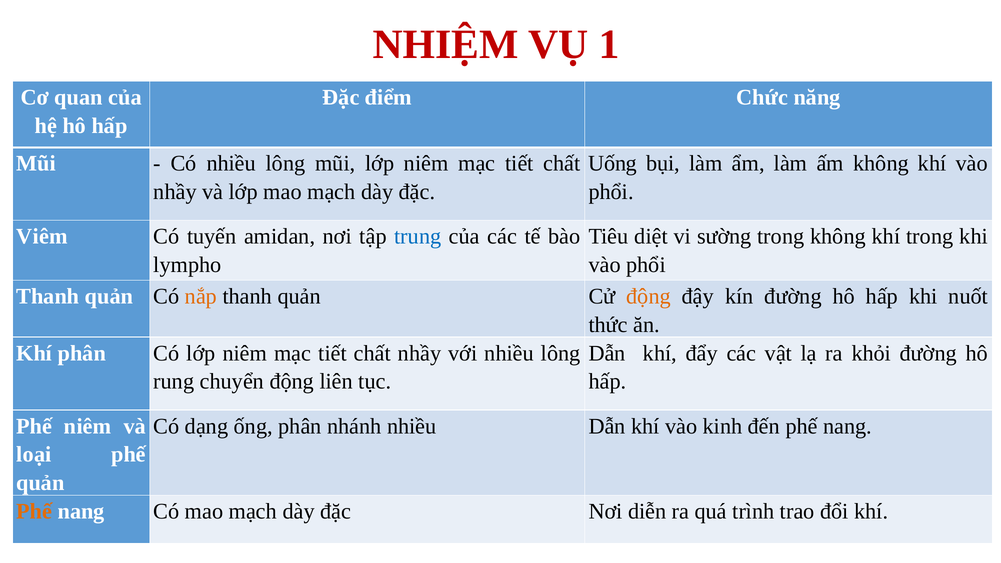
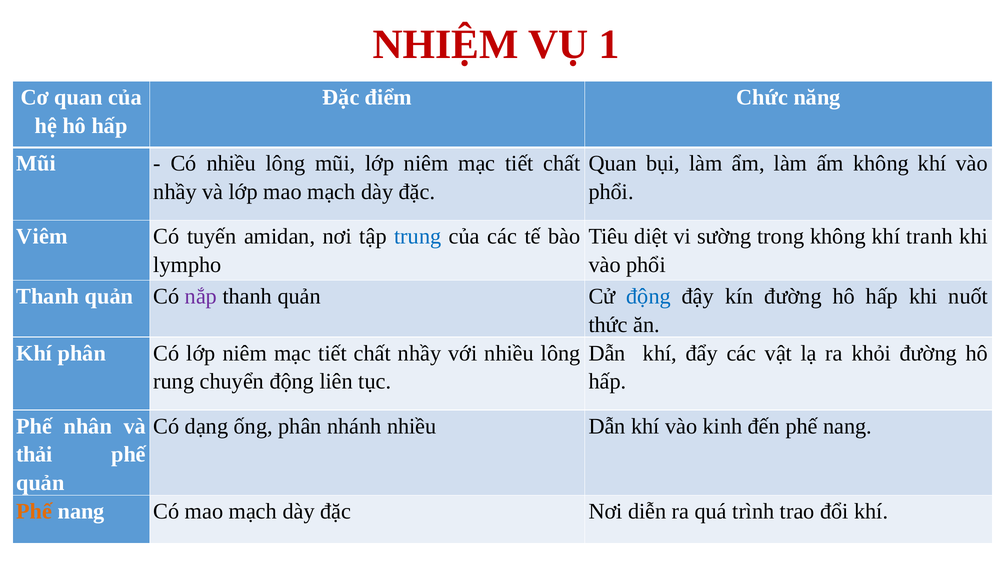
Uống: Uống -> Quan (613, 164)
khí trong: trong -> tranh (930, 237)
nắp colour: orange -> purple (201, 296)
động colour: orange -> blue (649, 296)
Phế niêm: niêm -> nhân (88, 426)
loại: loại -> thải (34, 455)
